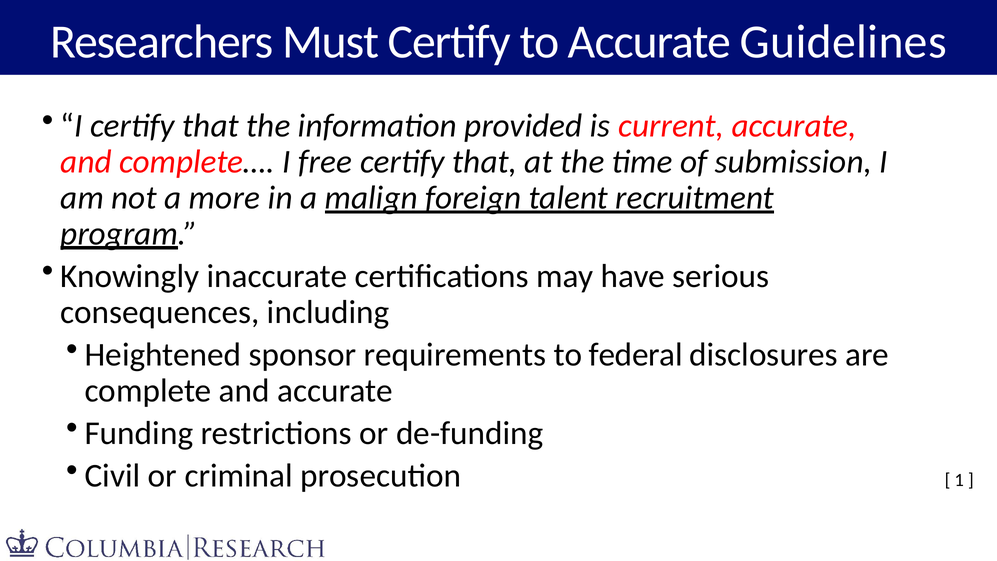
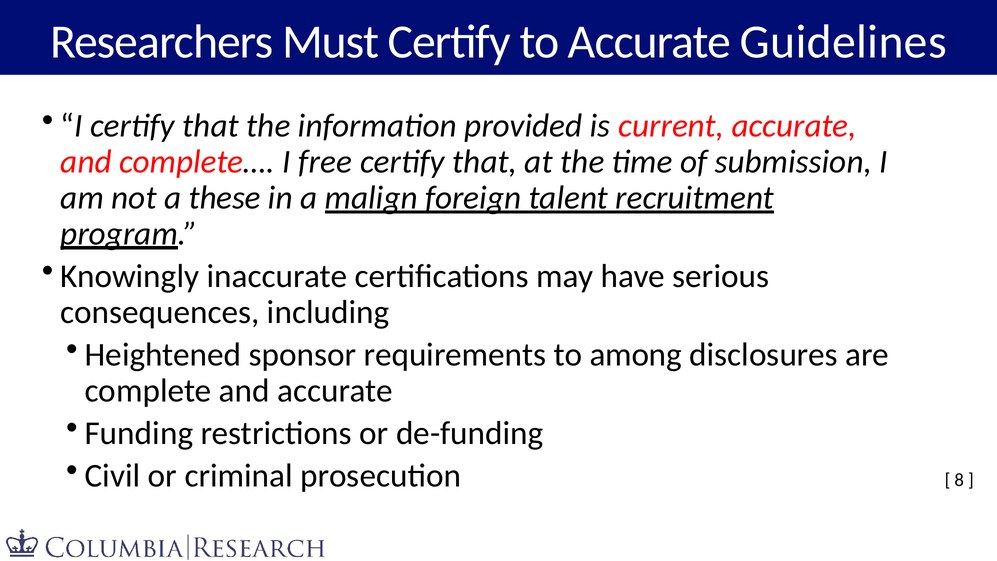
more: more -> these (225, 198)
federal: federal -> among (636, 355)
1: 1 -> 8 (959, 480)
